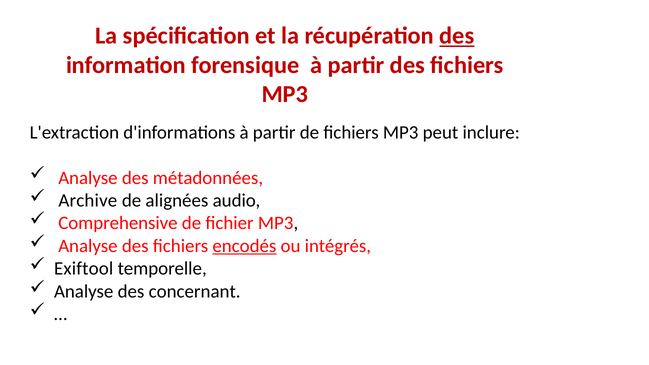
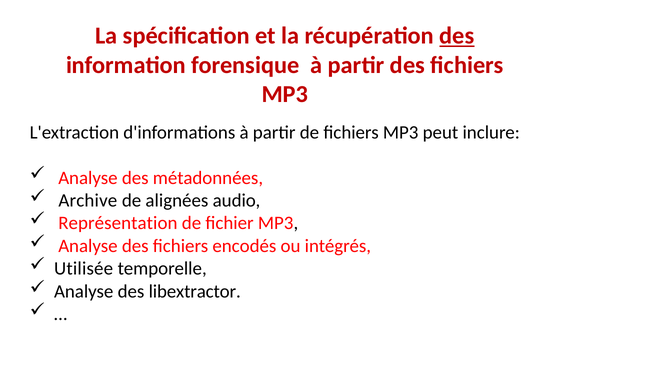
Comprehensive: Comprehensive -> Représentation (118, 223)
encodés underline: present -> none (244, 246)
Exiftool: Exiftool -> Utilisée (84, 269)
concernant: concernant -> libextractor (195, 291)
